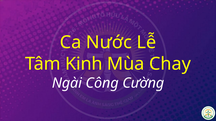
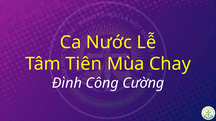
Kinh: Kinh -> Tiên (84, 64)
Ngài: Ngài -> Đình (67, 83)
